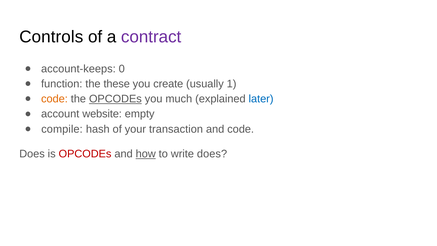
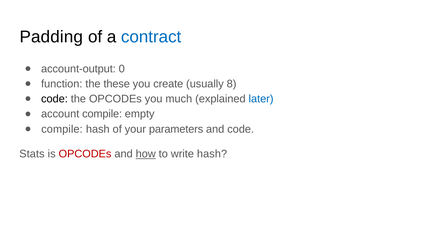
Controls: Controls -> Padding (51, 37)
contract colour: purple -> blue (151, 37)
account-keeps: account-keeps -> account-output (78, 69)
1: 1 -> 8 (232, 84)
code colour: orange -> black (54, 99)
OPCODEs underline: present -> none (115, 99)
account website: website -> compile (102, 114)
transaction: transaction -> parameters (176, 129)
Does: Does -> Stats (32, 154)
write does: does -> hash (212, 154)
